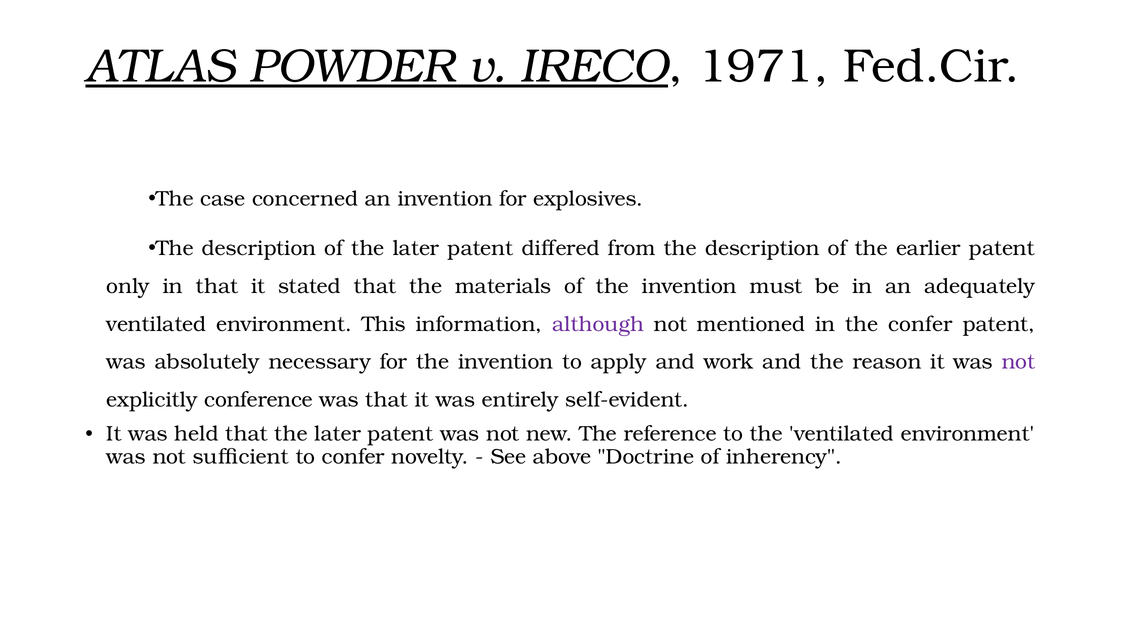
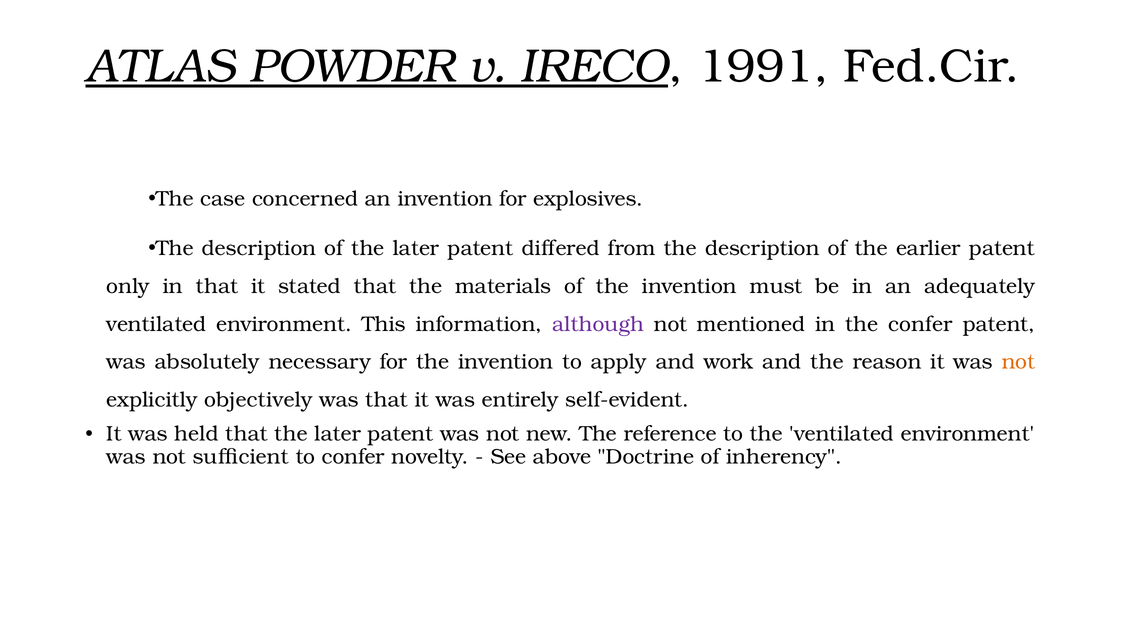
1971: 1971 -> 1991 (763, 66)
not colour: purple -> orange (1018, 362)
conference: conference -> objectively (258, 400)
